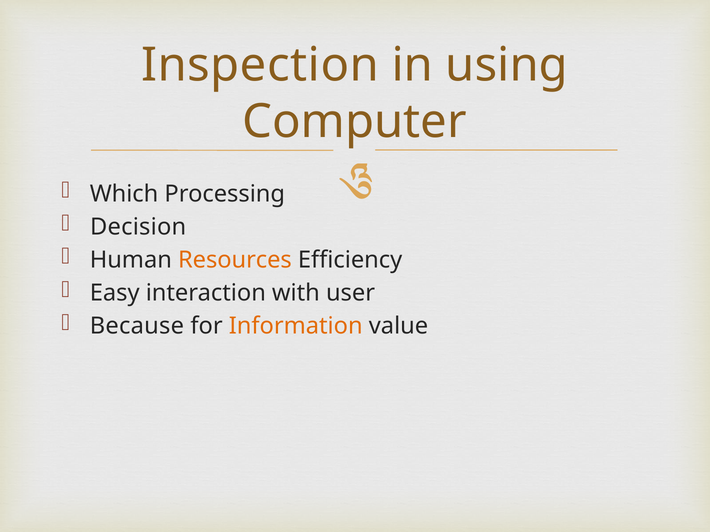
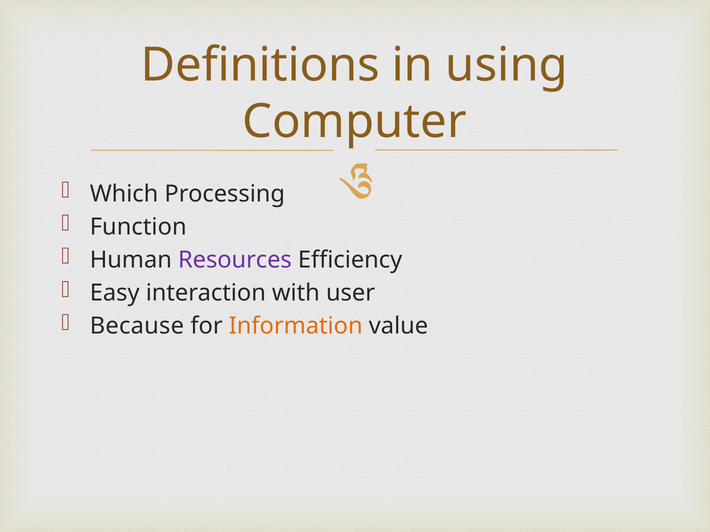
Inspection: Inspection -> Definitions (260, 65)
Decision: Decision -> Function (138, 227)
Resources colour: orange -> purple (235, 260)
